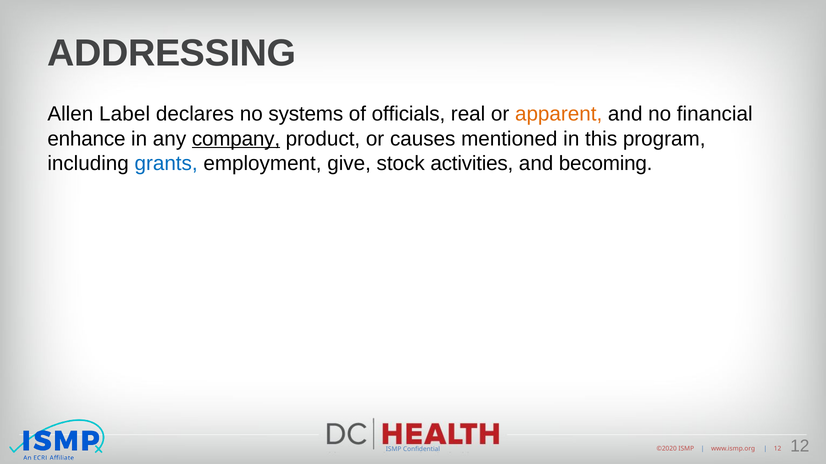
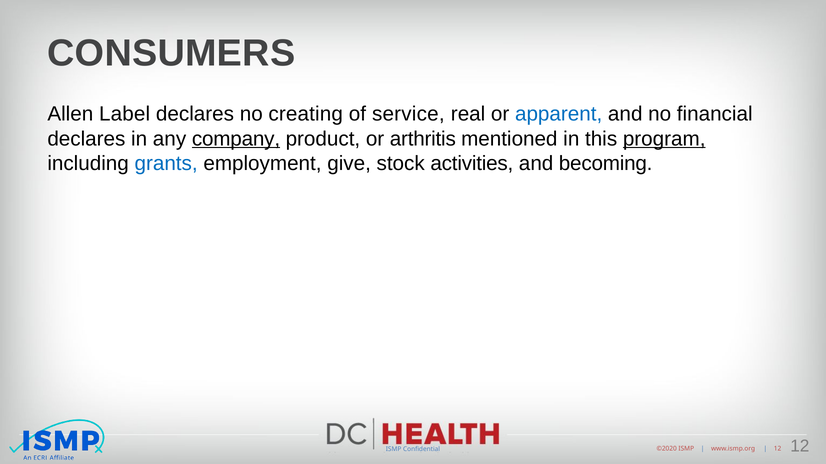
ADDRESSING: ADDRESSING -> CONSUMERS (171, 53)
systems: systems -> creating (306, 114)
officials: officials -> service (408, 114)
apparent colour: orange -> blue (559, 114)
enhance: enhance -> declares (86, 139)
causes: causes -> arthritis (423, 139)
program underline: none -> present (664, 139)
